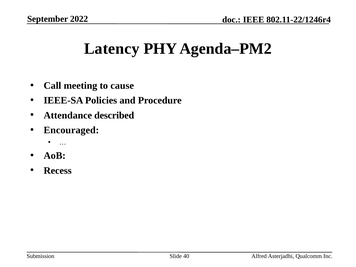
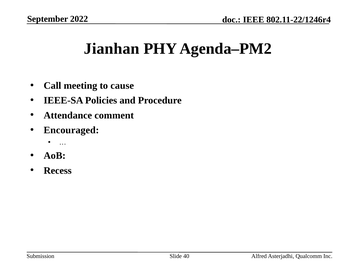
Latency: Latency -> Jianhan (112, 49)
described: described -> comment (114, 115)
